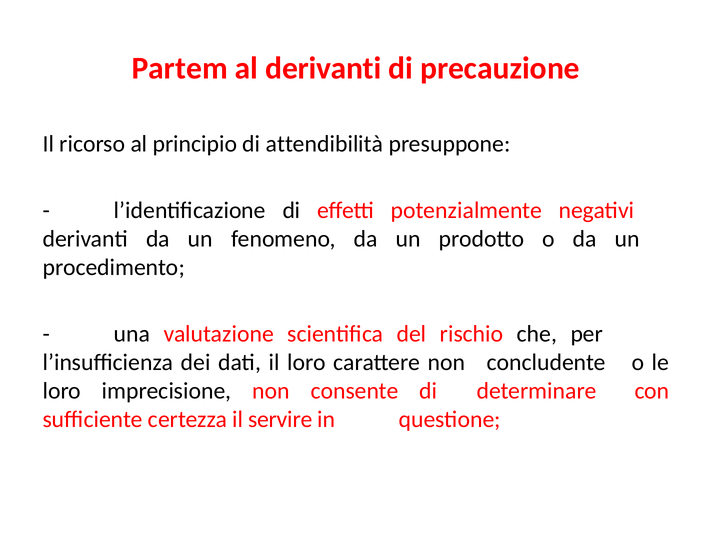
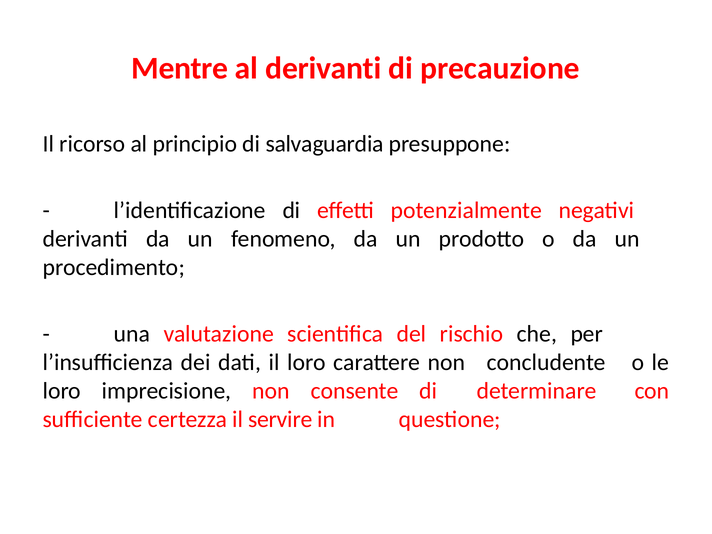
Partem: Partem -> Mentre (180, 68)
attendibilità: attendibilità -> salvaguardia (325, 144)
